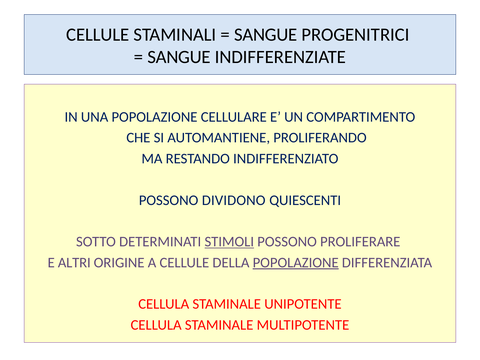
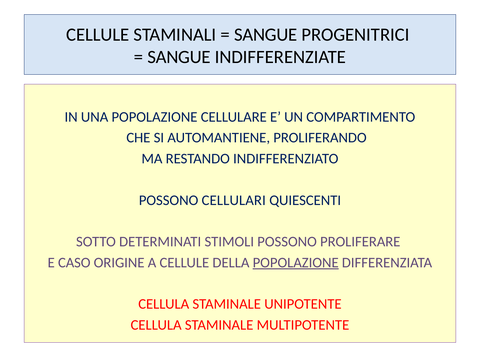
DIVIDONO: DIVIDONO -> CELLULARI (234, 200)
STIMOLI underline: present -> none (229, 242)
ALTRI: ALTRI -> CASO (74, 263)
